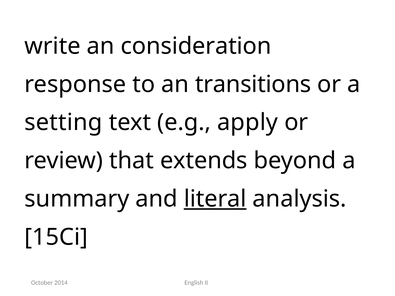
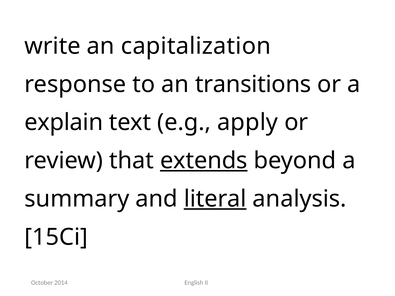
consideration: consideration -> capitalization (196, 46)
setting: setting -> explain (64, 123)
extends underline: none -> present (204, 161)
